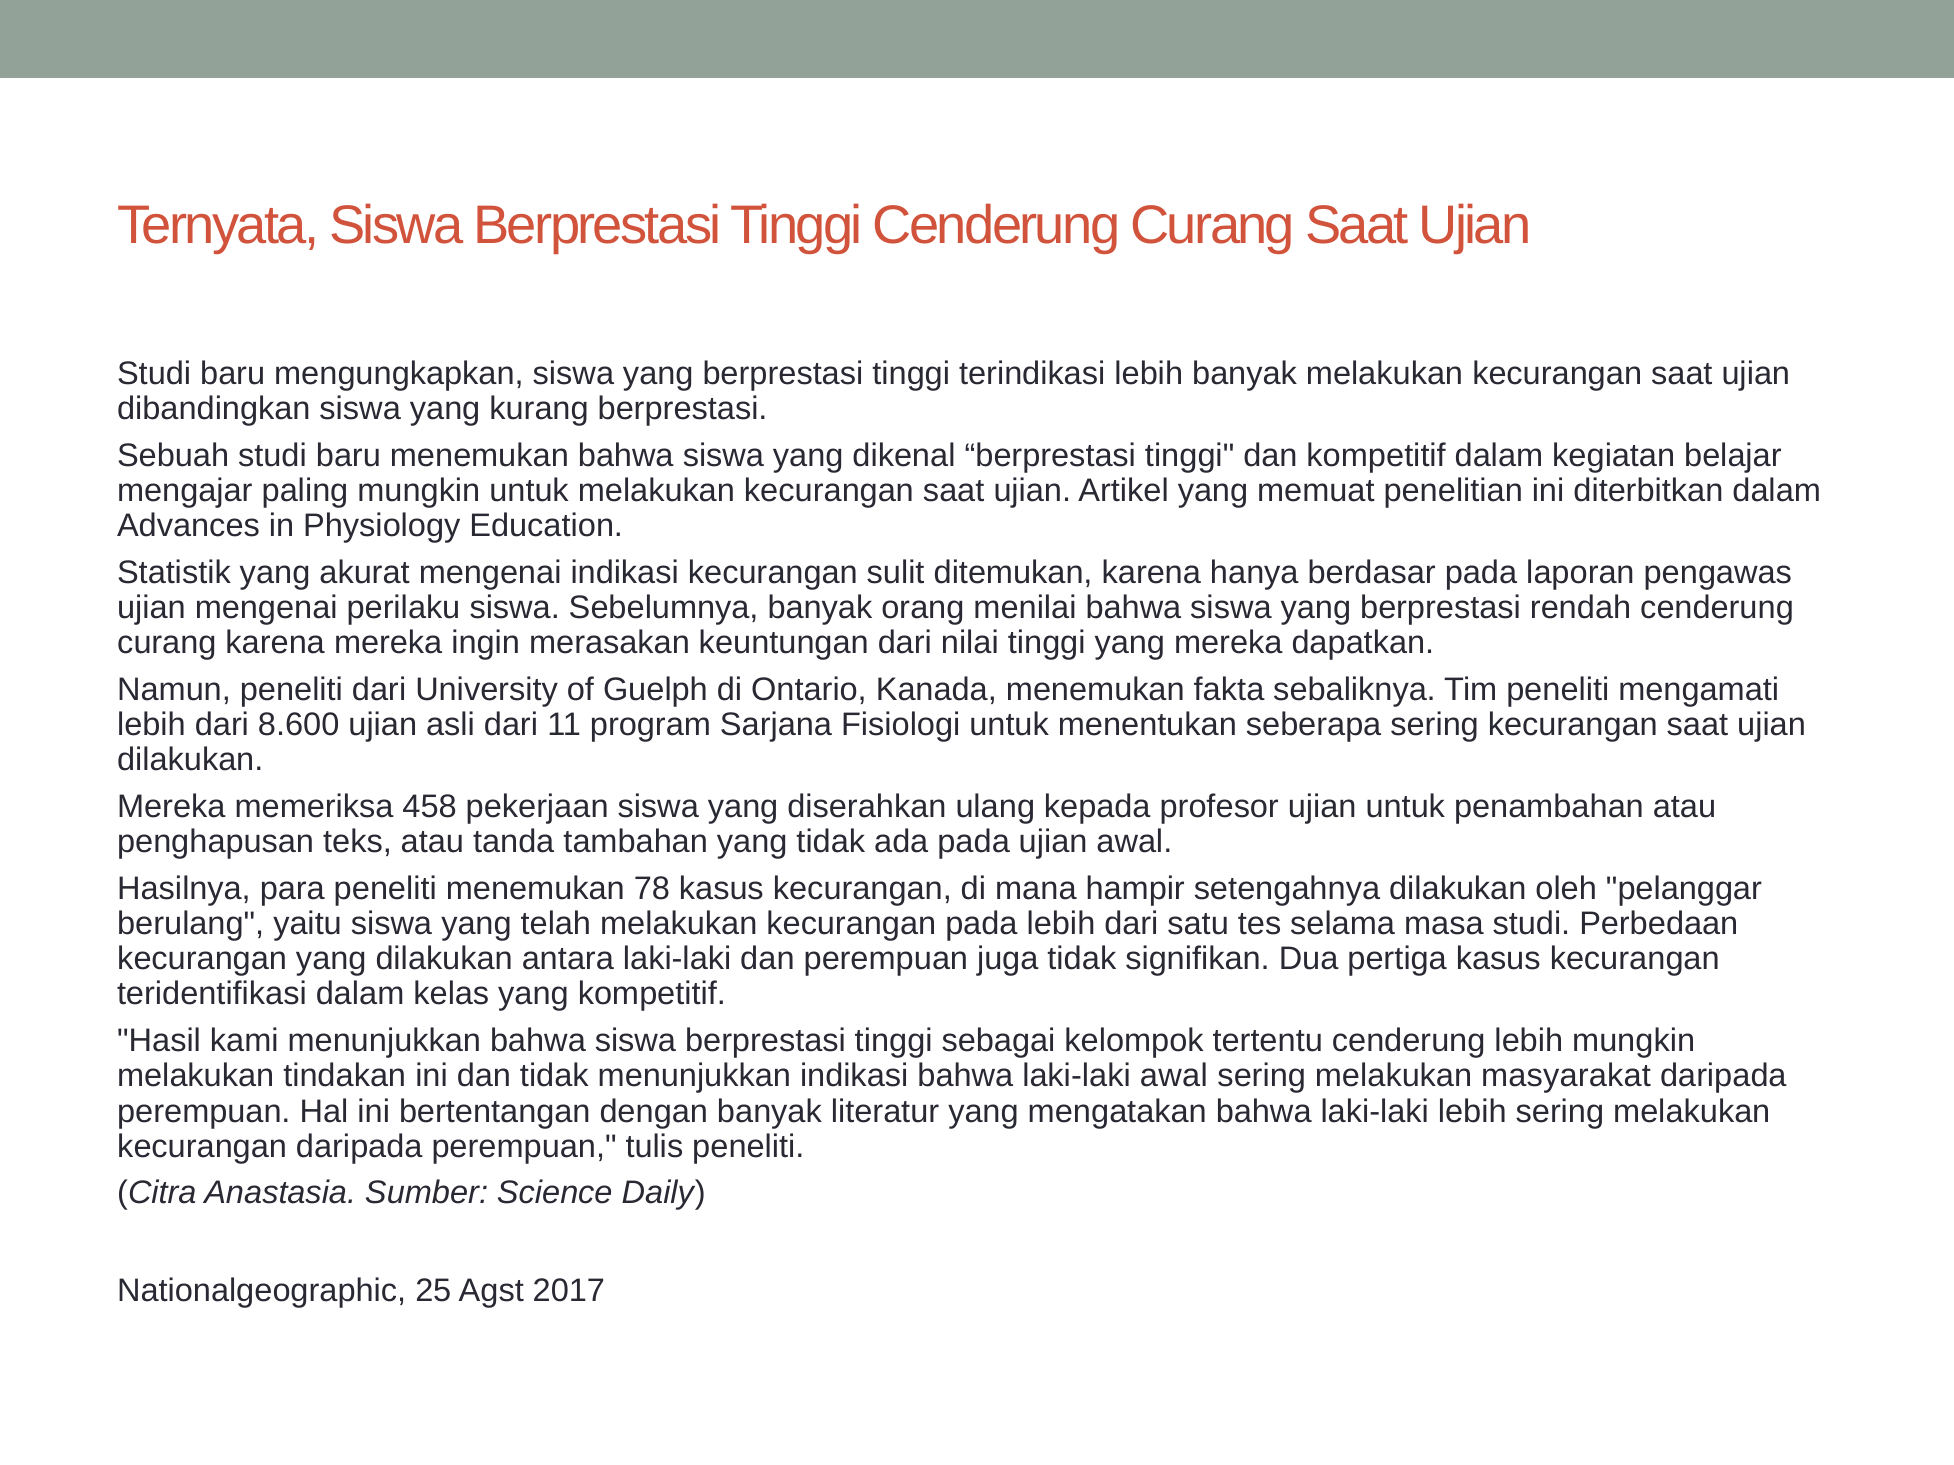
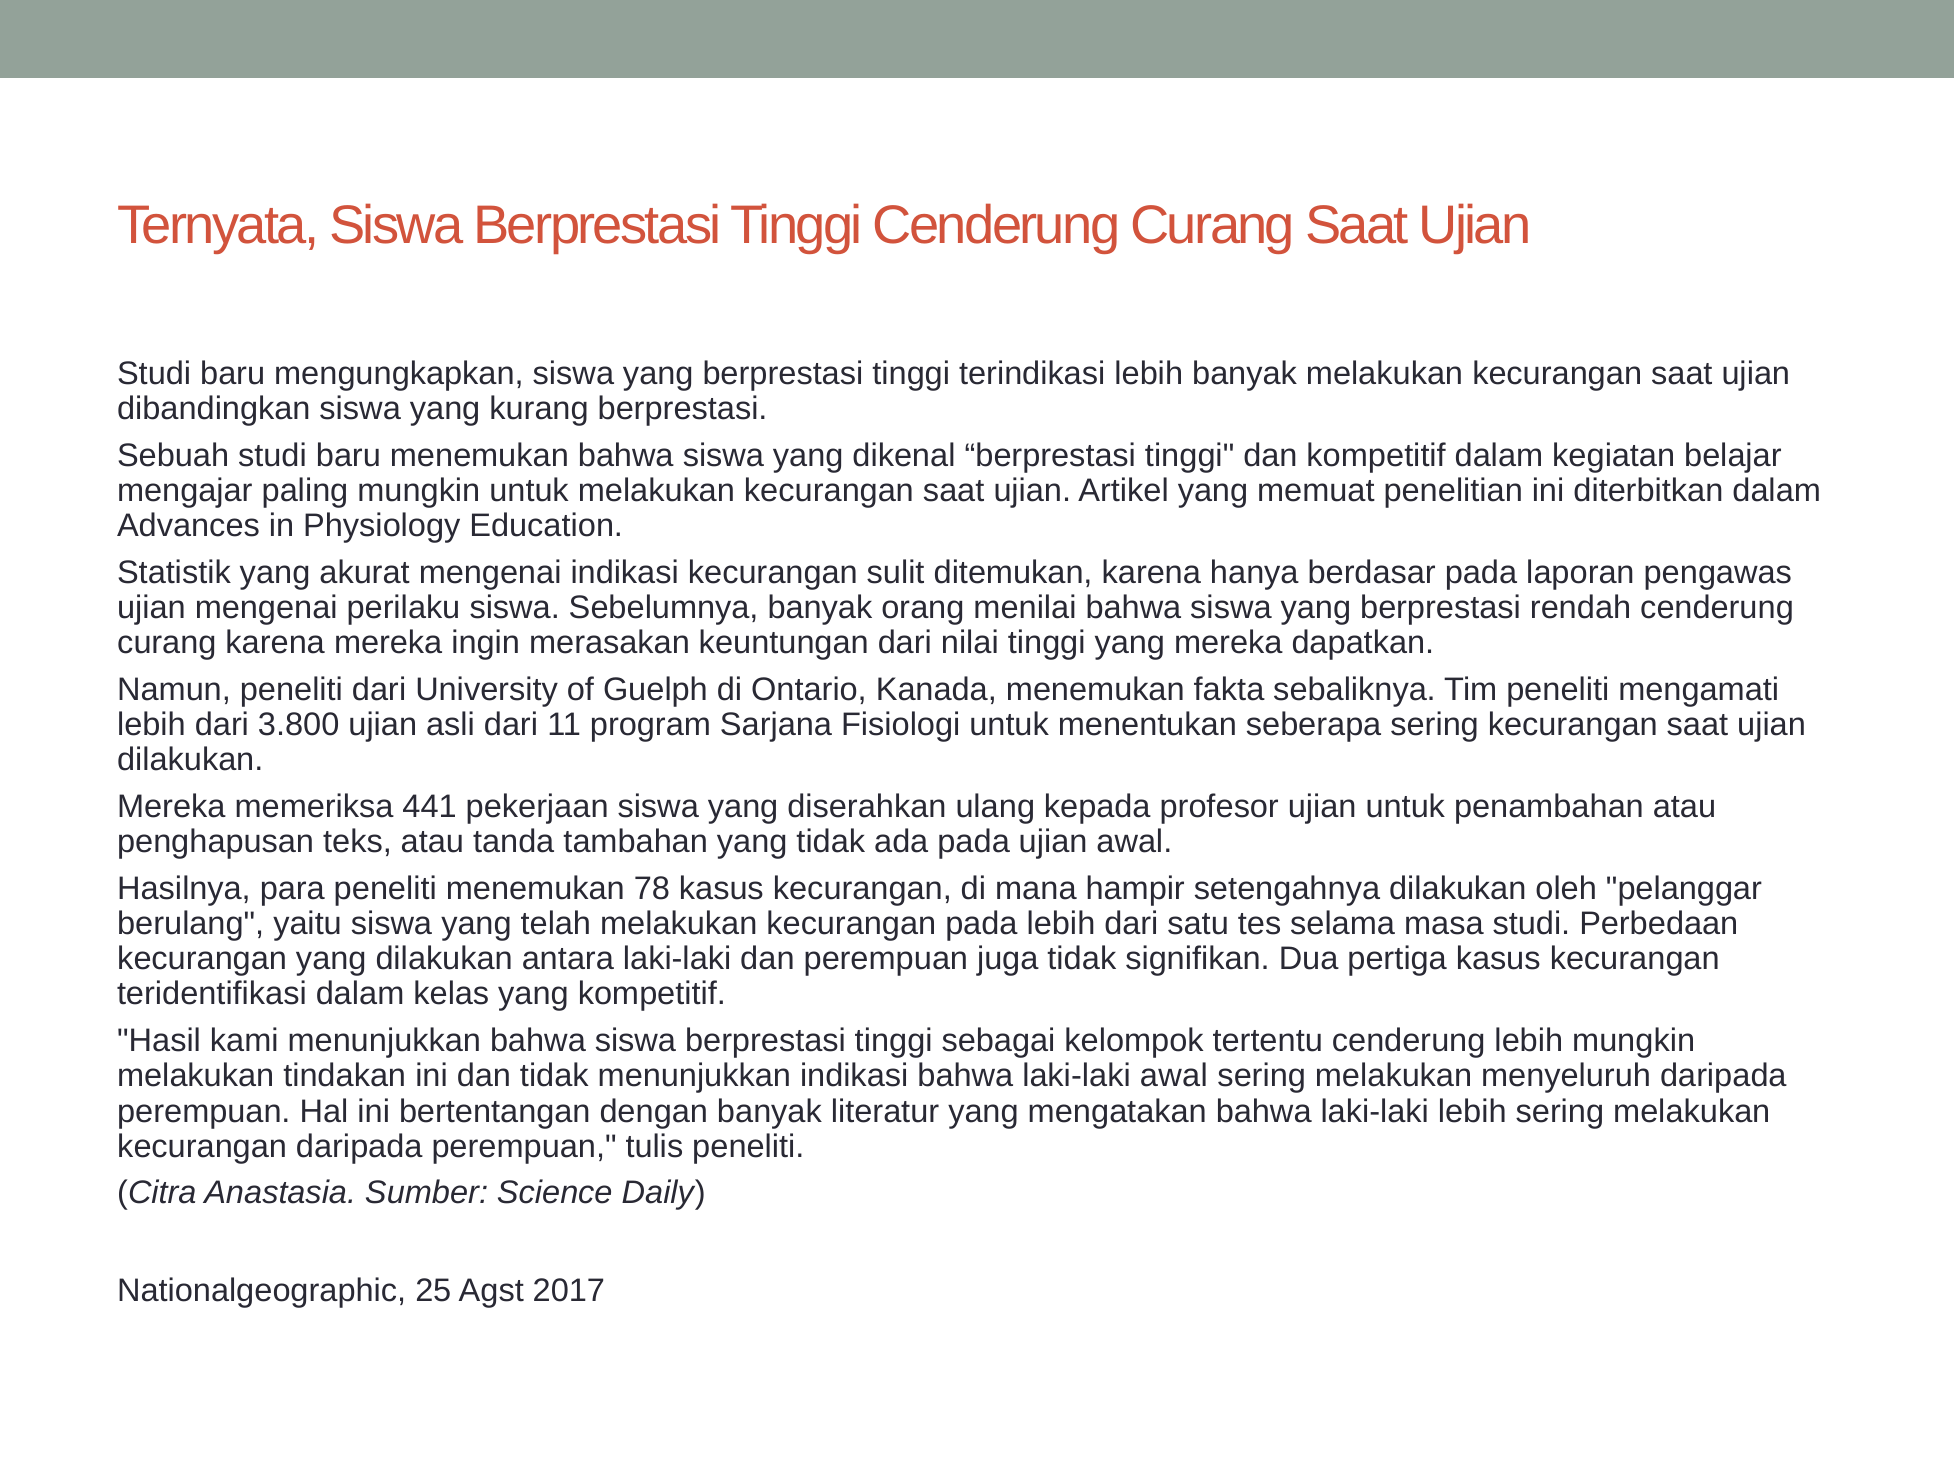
8.600: 8.600 -> 3.800 (299, 725)
458: 458 -> 441 (430, 807)
masyarakat: masyarakat -> menyeluruh (1566, 1076)
